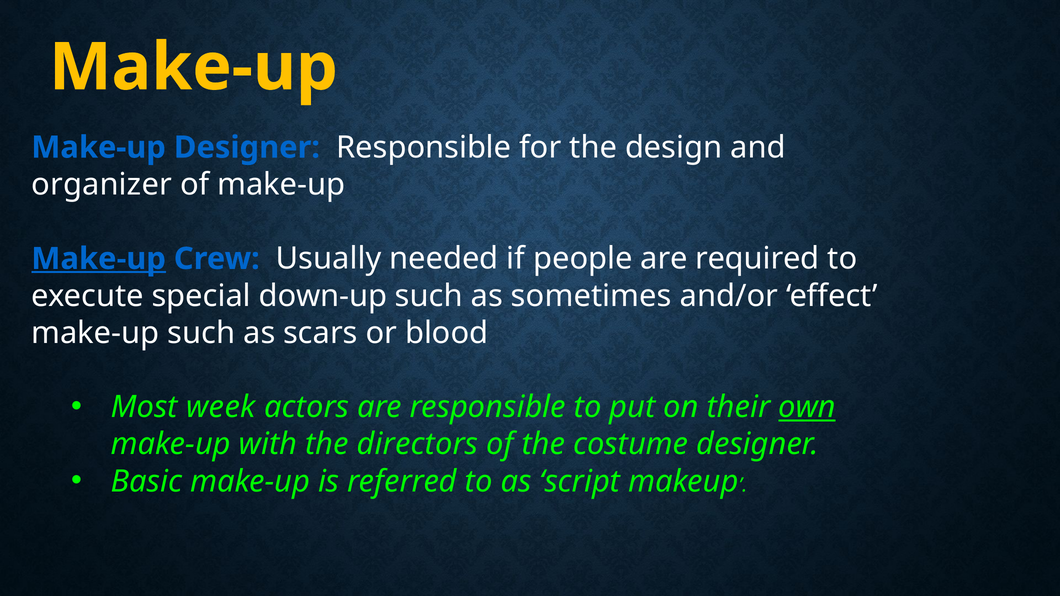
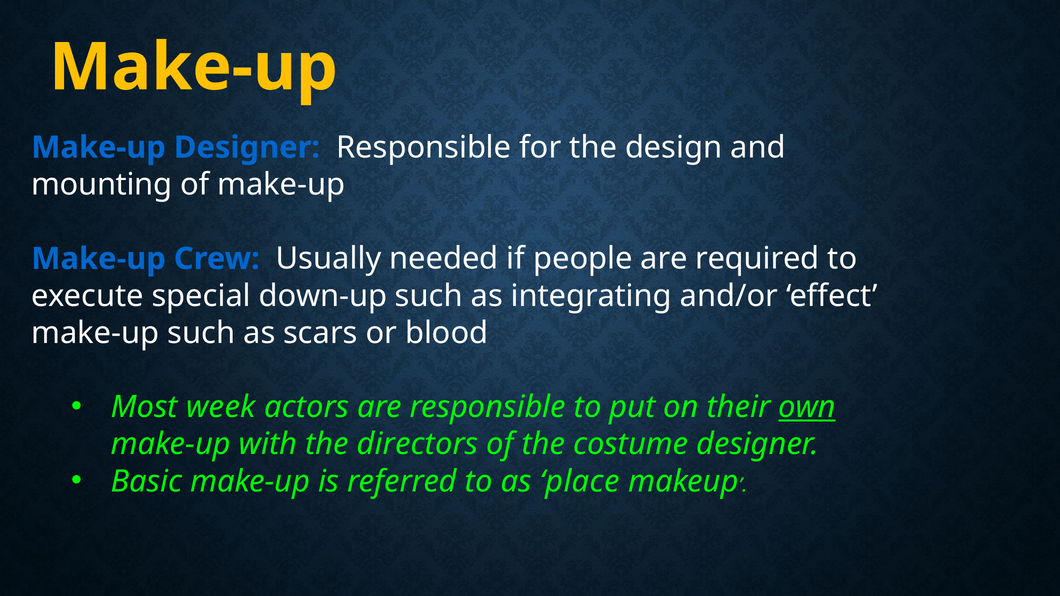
organizer: organizer -> mounting (102, 185)
Make-up underline: present -> none (99, 259)
sometimes: sometimes -> integrating (591, 296)
script: script -> place (580, 482)
